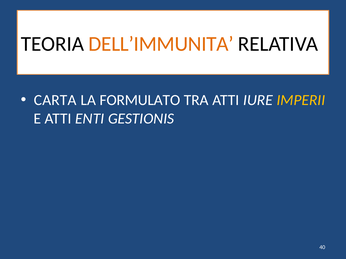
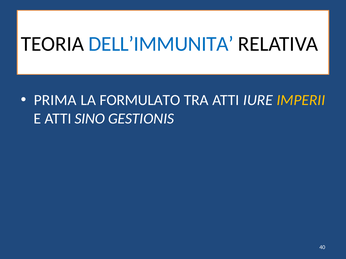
DELL’IMMUNITA colour: orange -> blue (161, 44)
CARTA: CARTA -> PRIMA (55, 100)
ENTI: ENTI -> SINO (90, 119)
